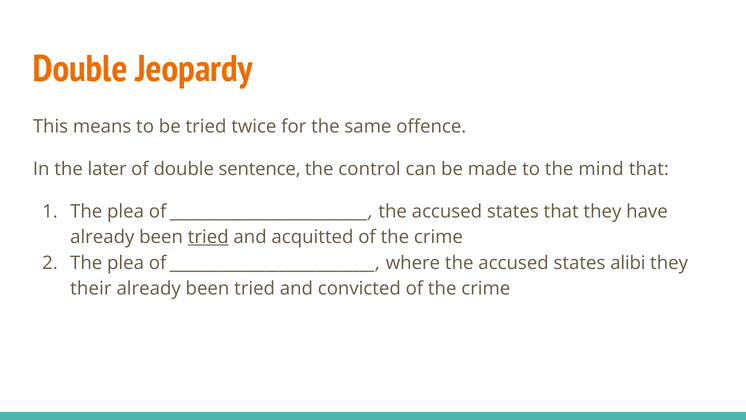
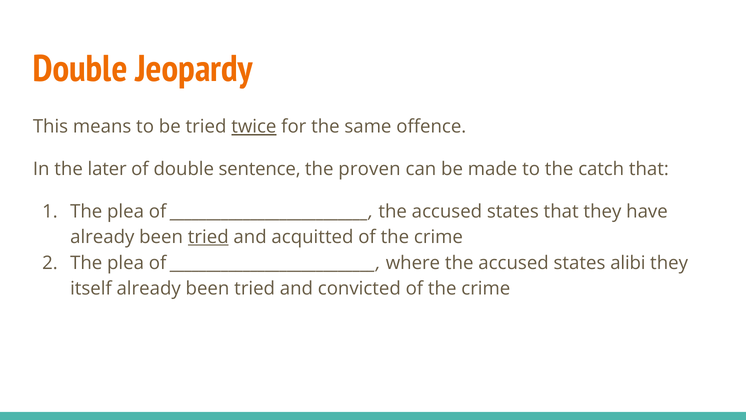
twice underline: none -> present (254, 127)
control: control -> proven (369, 169)
mind: mind -> catch (601, 169)
their: their -> itself (91, 288)
